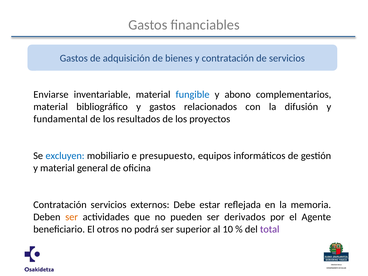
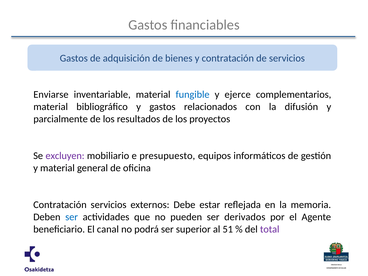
abono: abono -> ejerce (238, 95)
fundamental: fundamental -> parcialmente (61, 119)
excluyen colour: blue -> purple (65, 156)
ser colour: orange -> blue (72, 217)
otros: otros -> canal (108, 229)
10: 10 -> 51 (228, 229)
